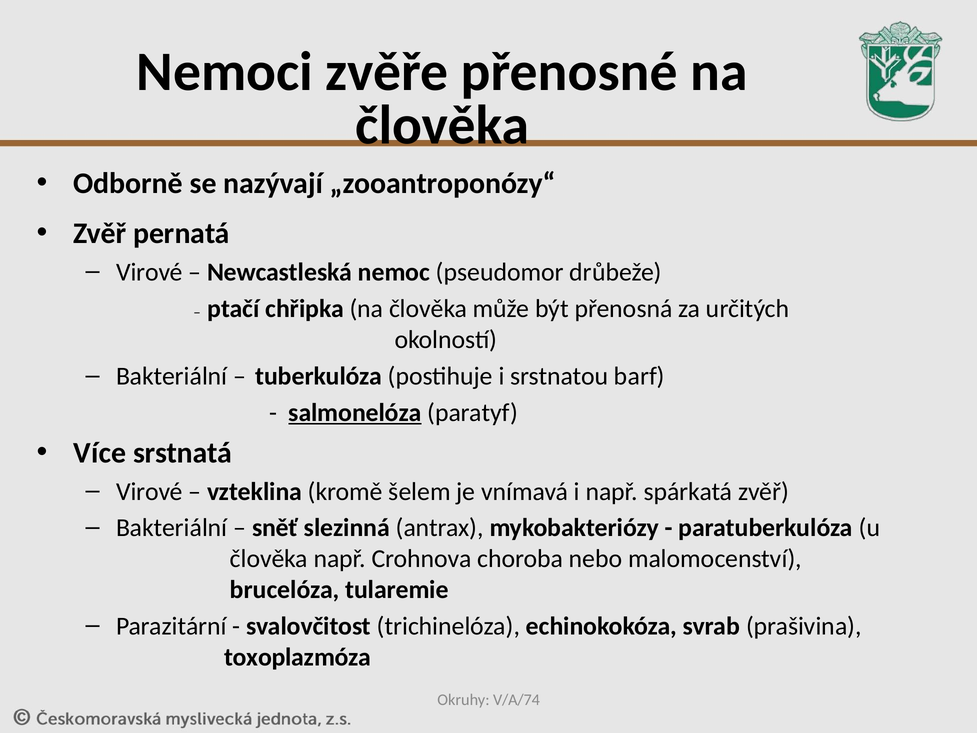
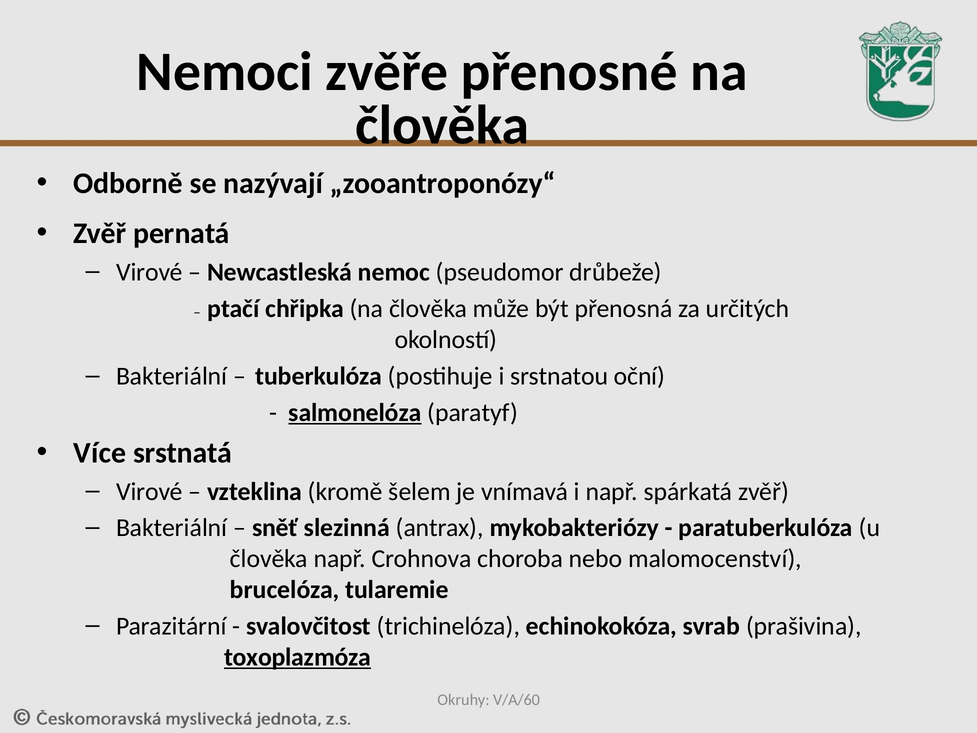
barf: barf -> oční (640, 376)
toxoplazmóza underline: none -> present (298, 657)
V/A/74: V/A/74 -> V/A/60 (516, 700)
